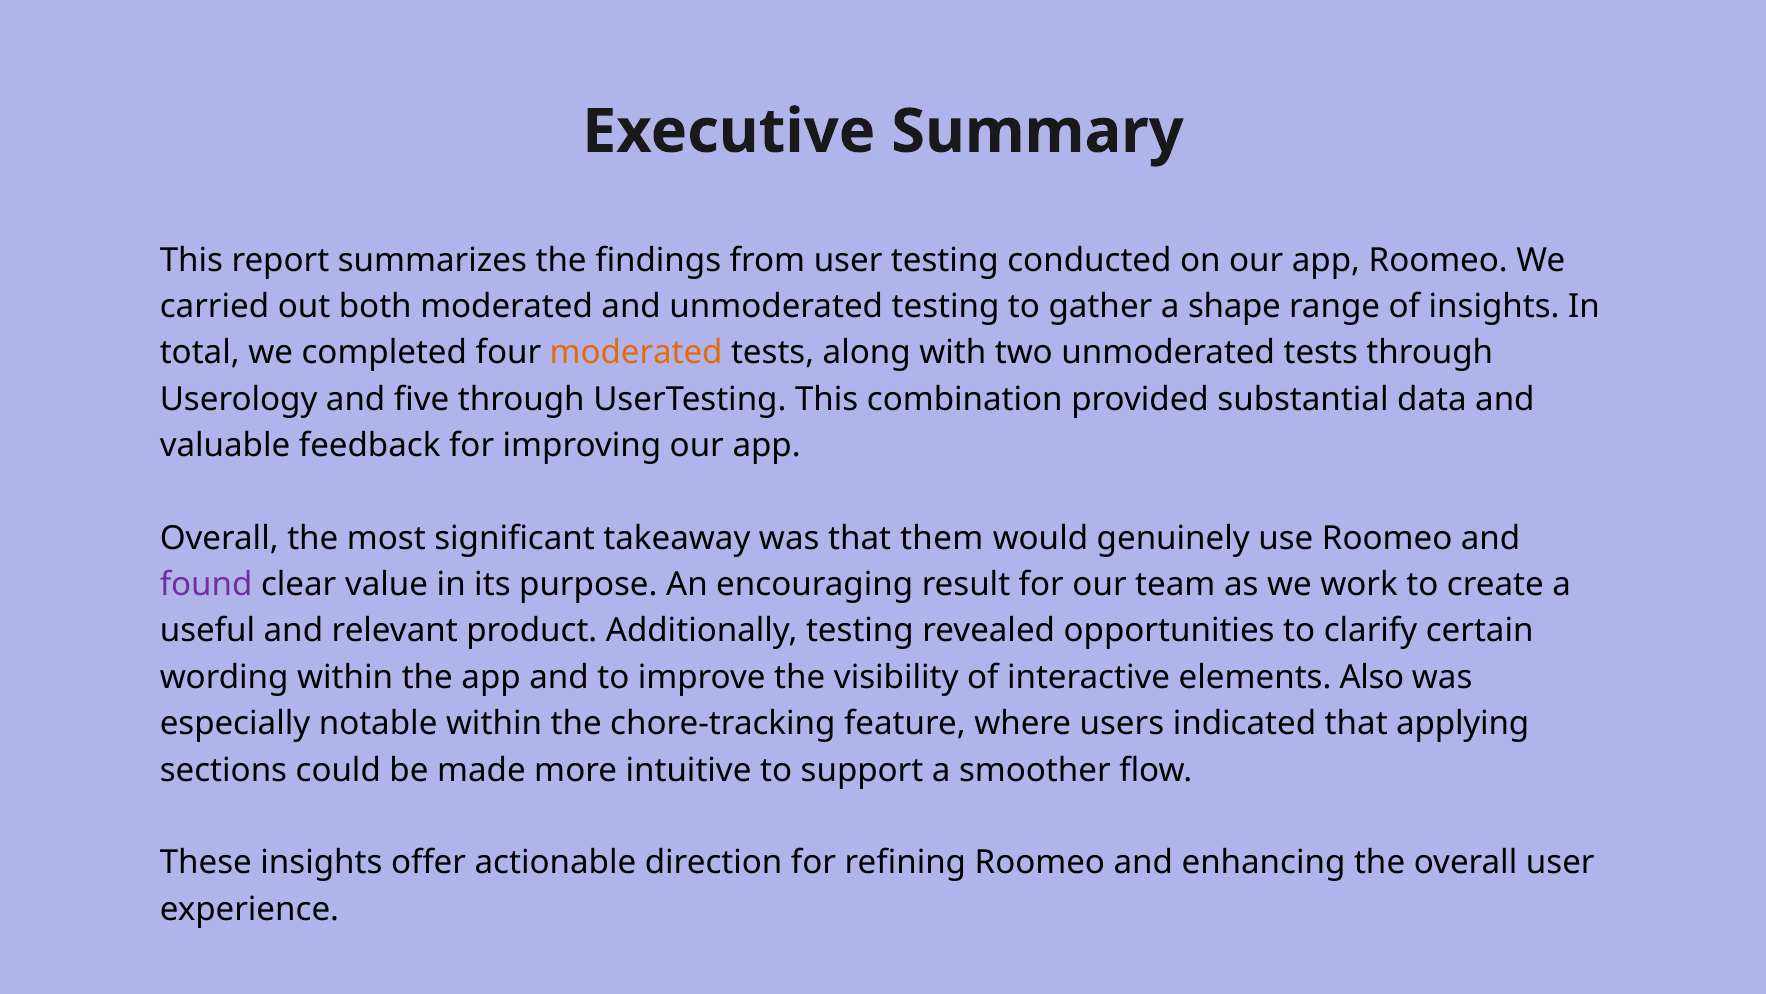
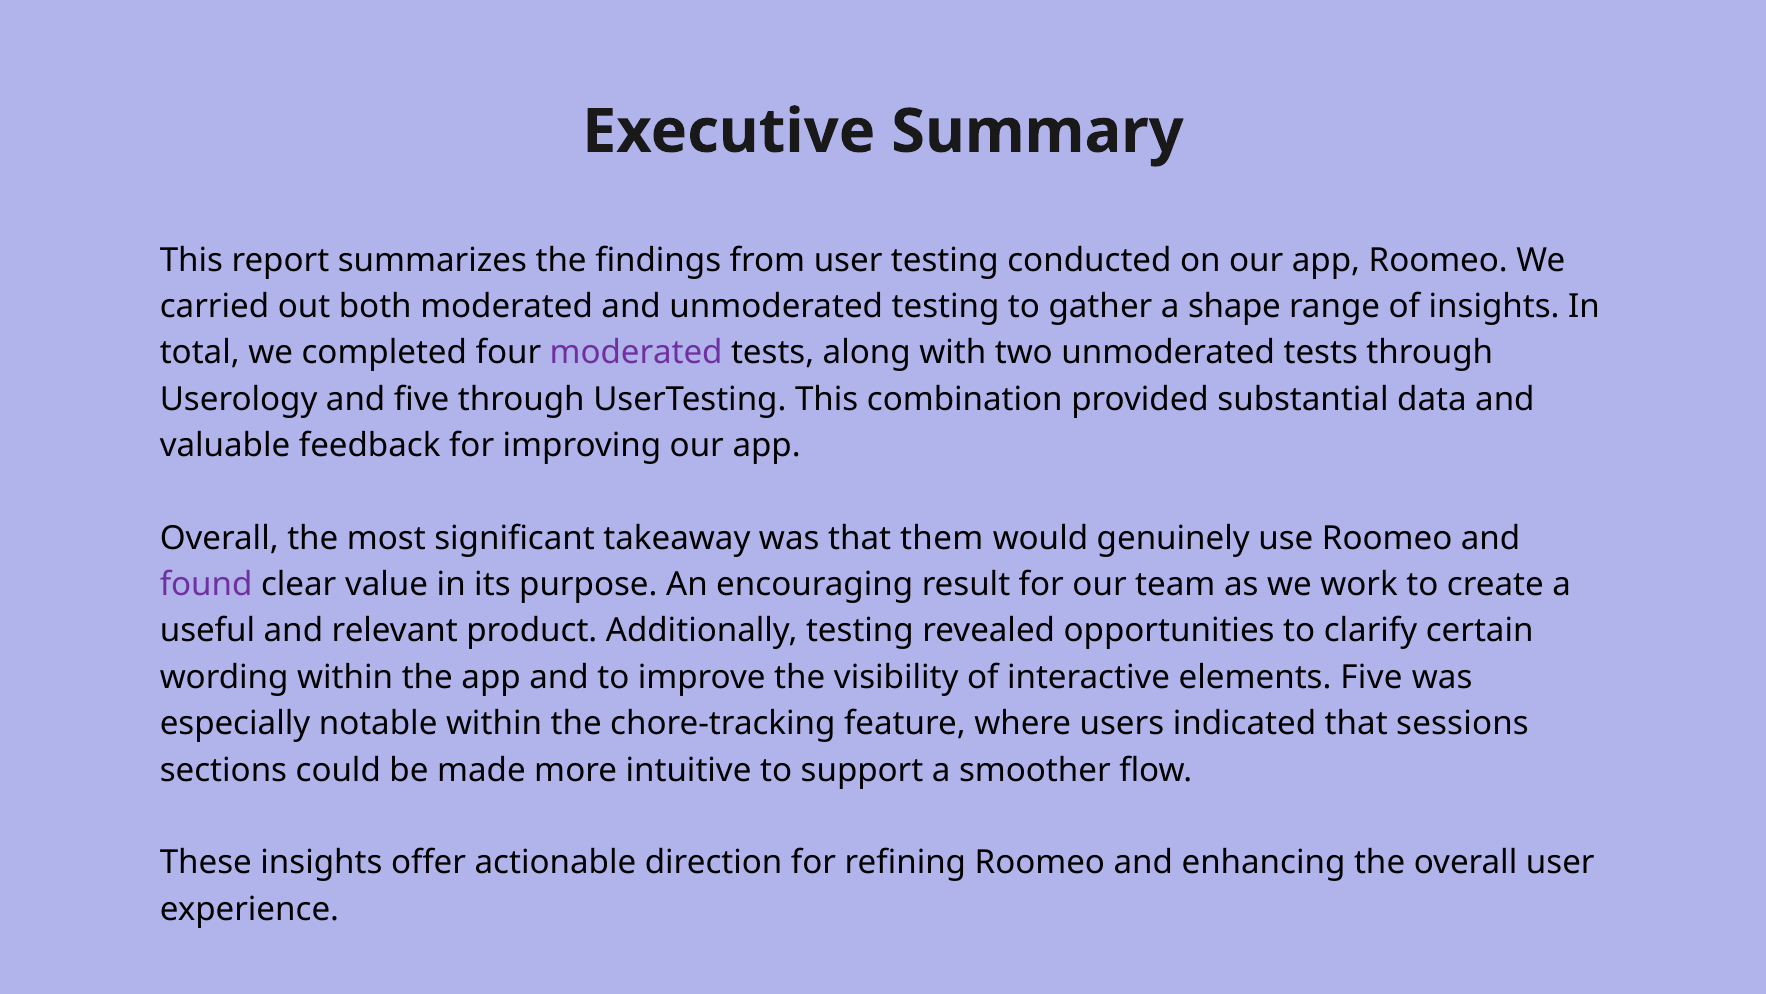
moderated colour: orange -> purple (636, 353)
elements Also: Also -> Five (1372, 677)
applying: applying -> sessions (1463, 723)
